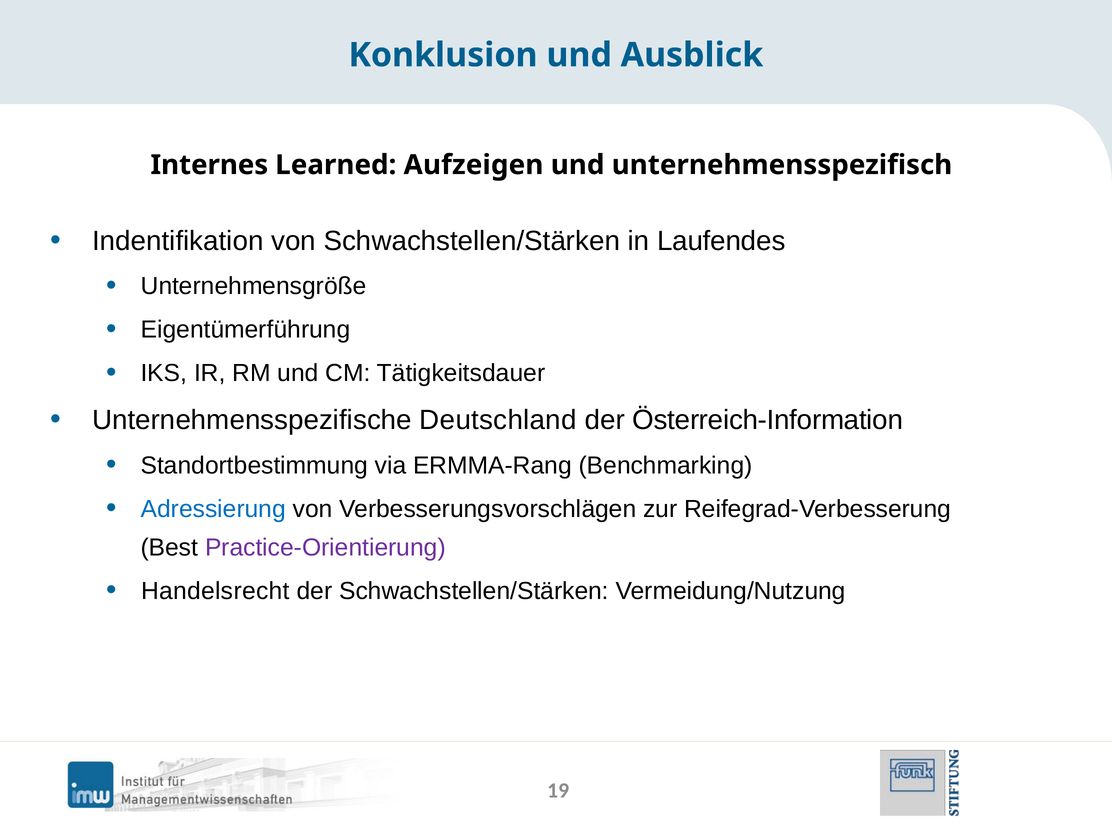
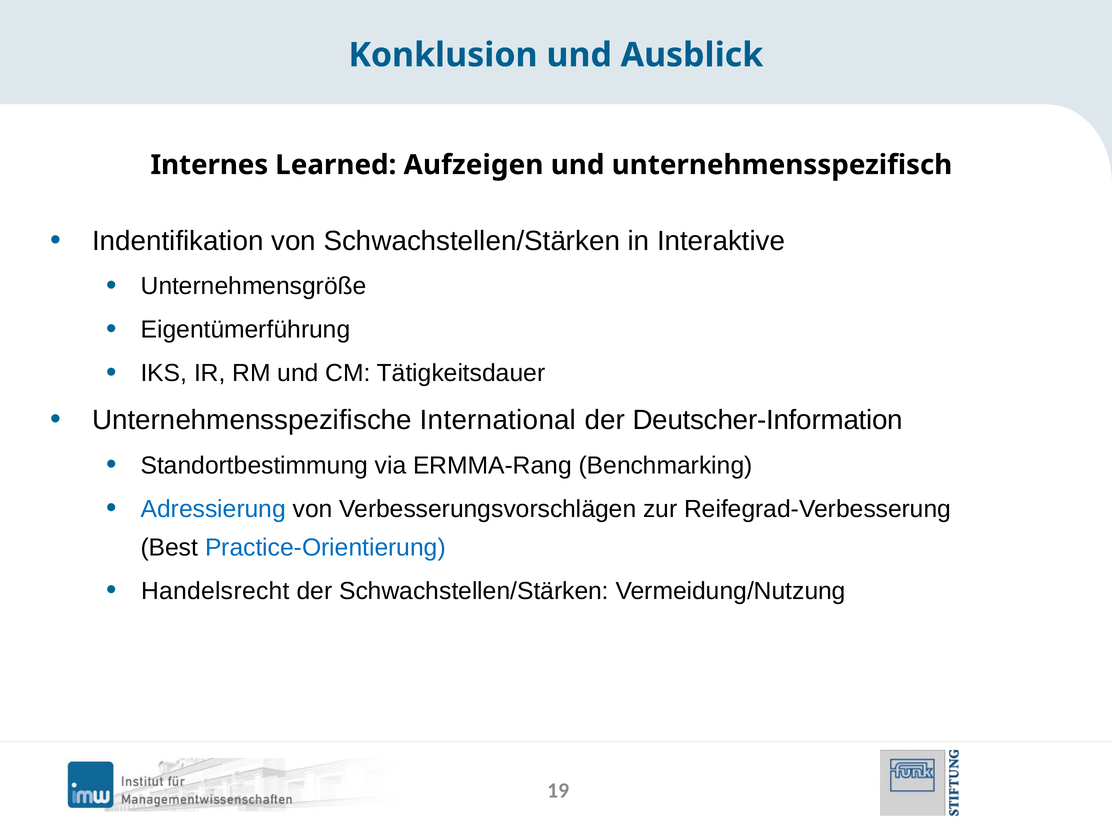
Laufendes: Laufendes -> Interaktive (721, 241)
Deutschland: Deutschland -> International (498, 420)
Österreich-Information: Österreich-Information -> Deutscher-Information (768, 420)
Practice-Orientierung colour: purple -> blue (325, 547)
